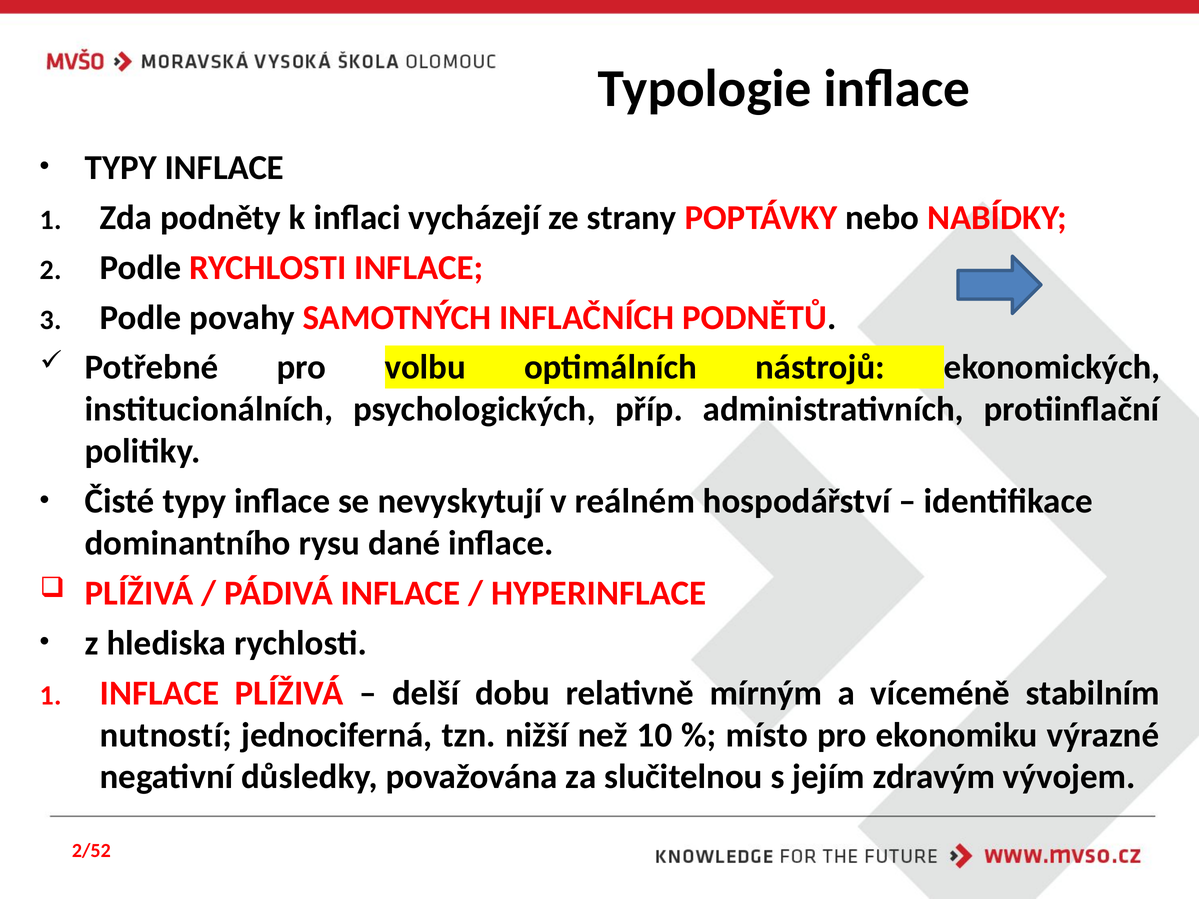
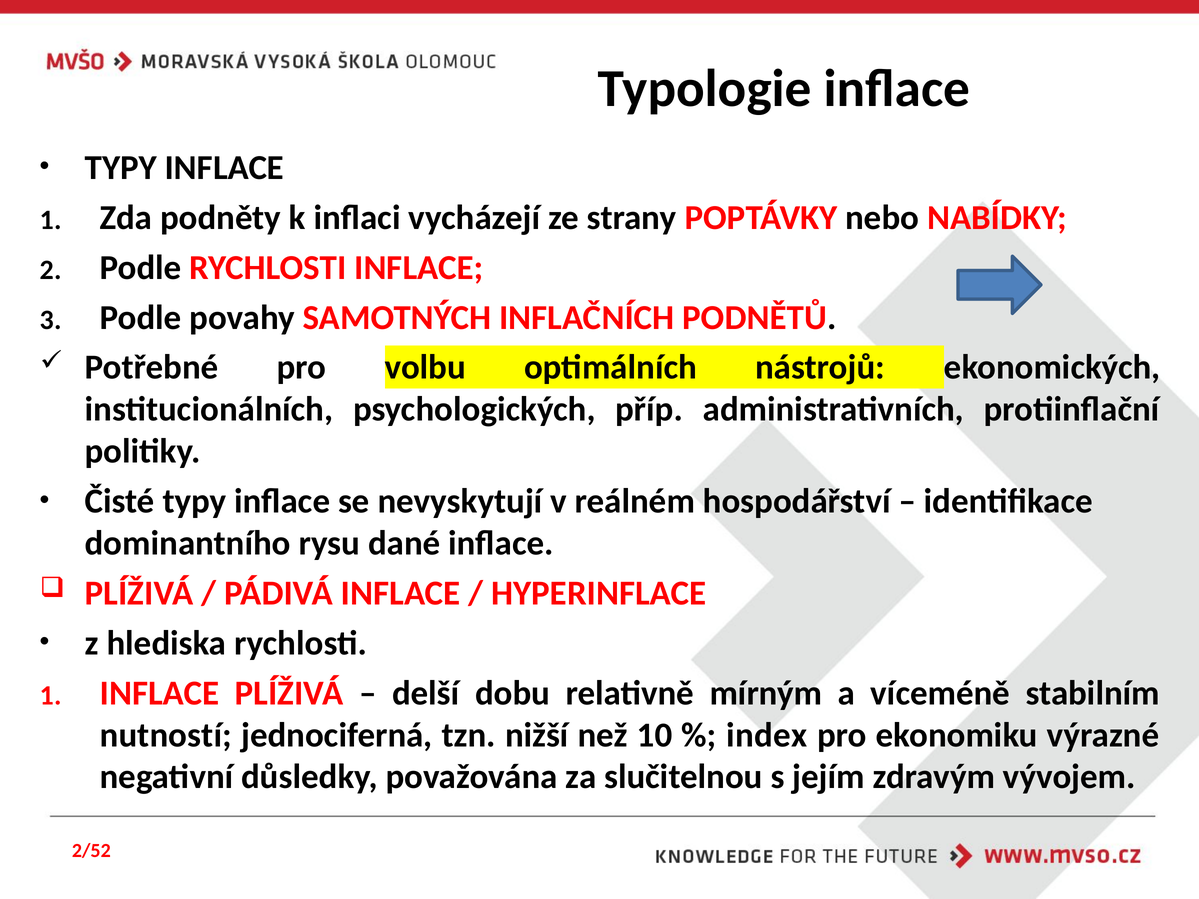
místo: místo -> index (767, 735)
